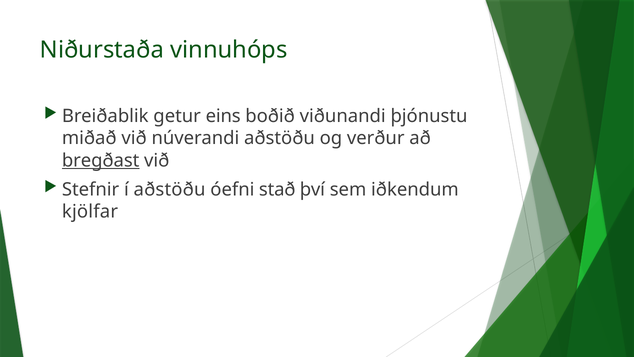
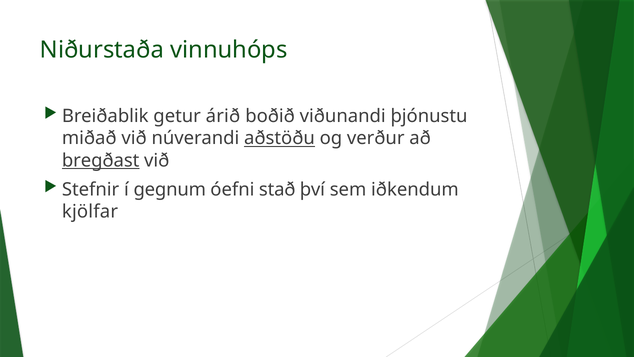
eins: eins -> árið (223, 116)
aðstöðu underline: none -> present (279, 138)
í aðstöðu: aðstöðu -> gegnum (170, 189)
